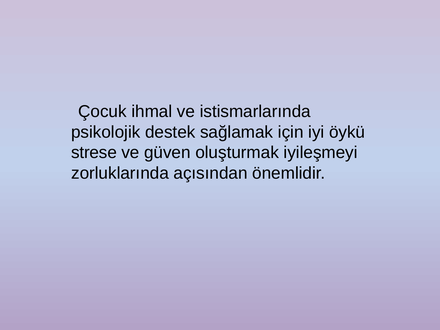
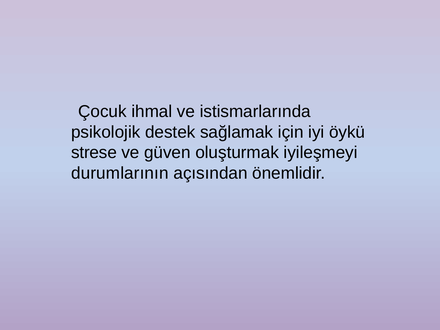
zorluklarında: zorluklarında -> durumlarının (120, 173)
